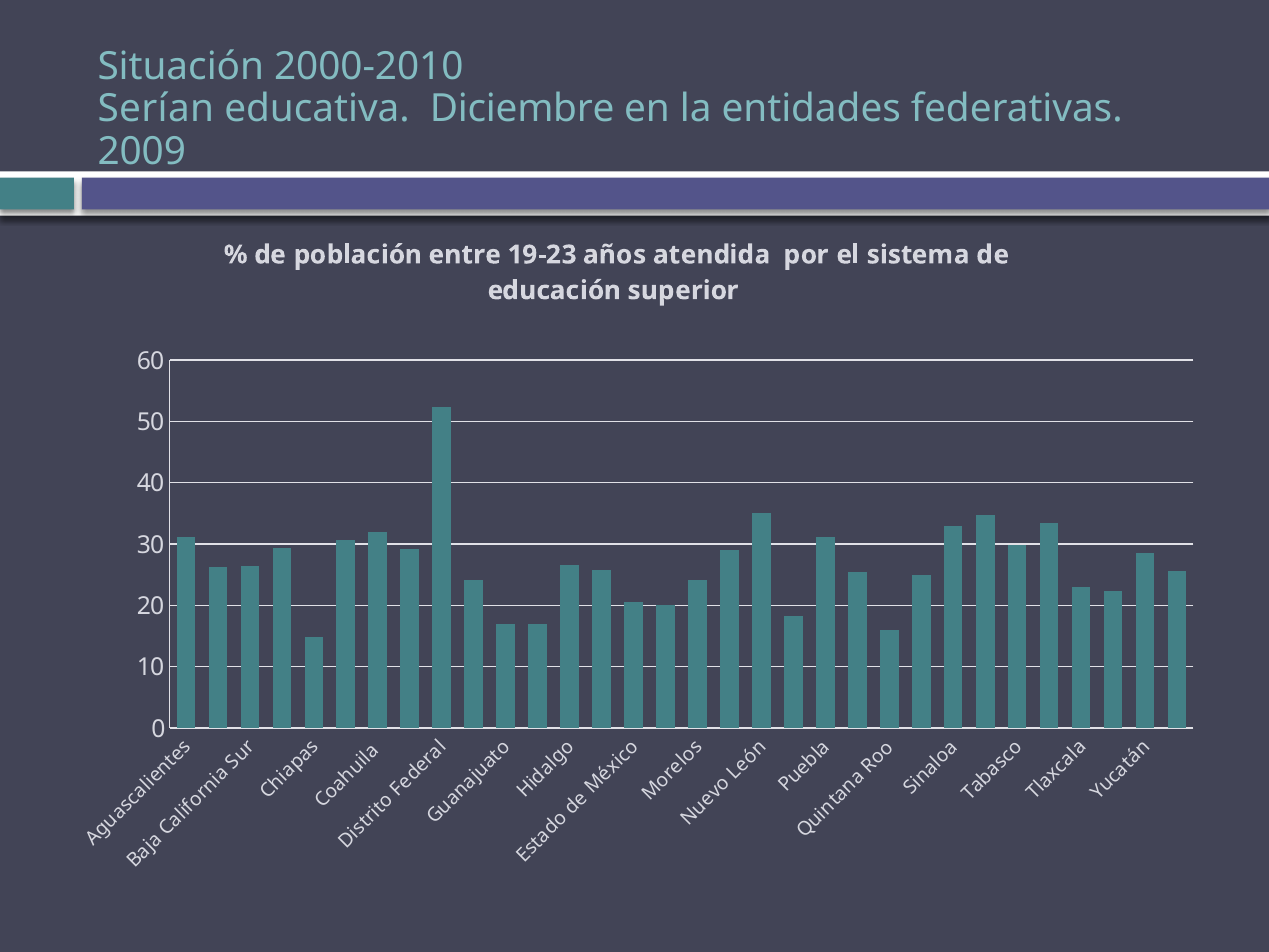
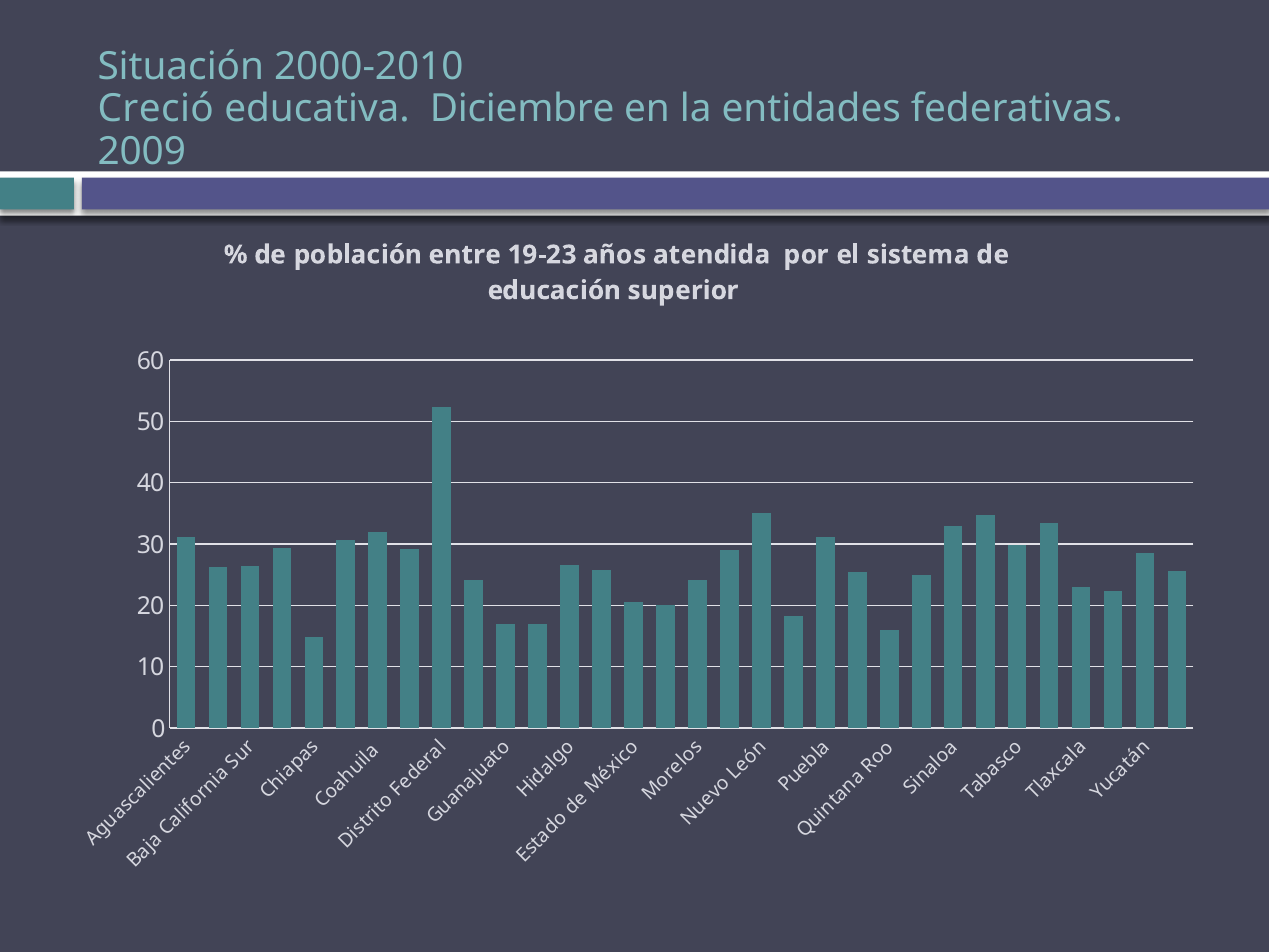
Serían: Serían -> Creció (156, 109)
